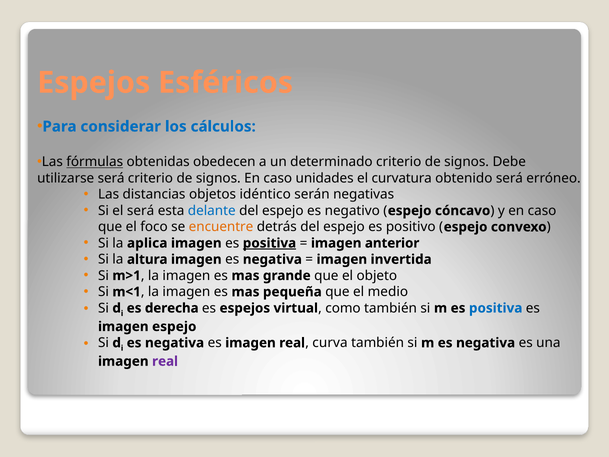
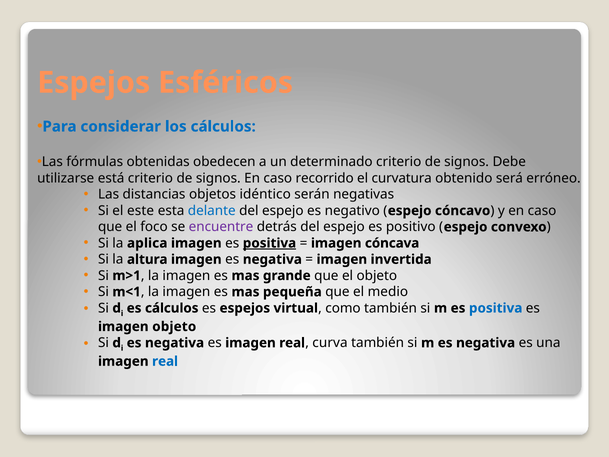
fórmulas underline: present -> none (95, 162)
utilizarse será: será -> está (111, 178)
unidades: unidades -> recorrido (325, 178)
el será: será -> este (141, 211)
encuentre colour: orange -> purple (221, 227)
anterior: anterior -> cóncava (392, 243)
es derecha: derecha -> cálculos (172, 308)
imagen espejo: espejo -> objeto (174, 326)
real colour: purple -> blue (165, 361)
